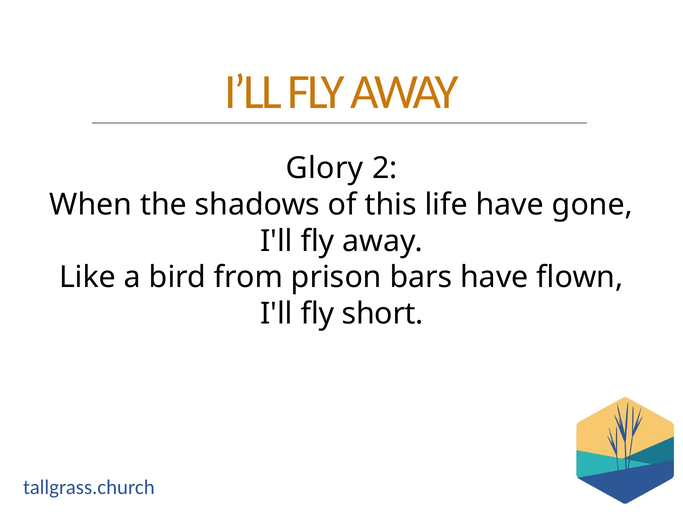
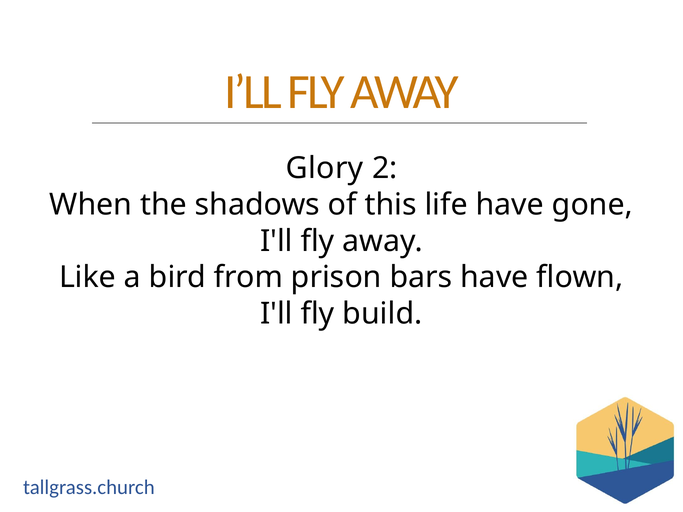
short: short -> build (382, 314)
